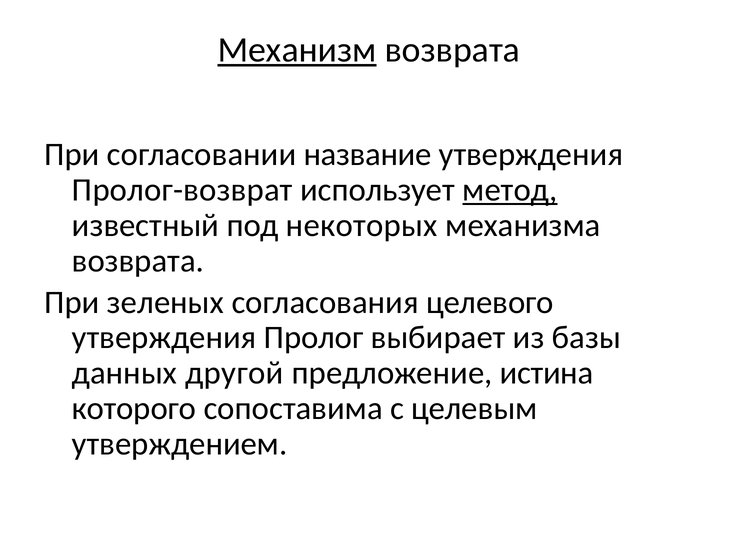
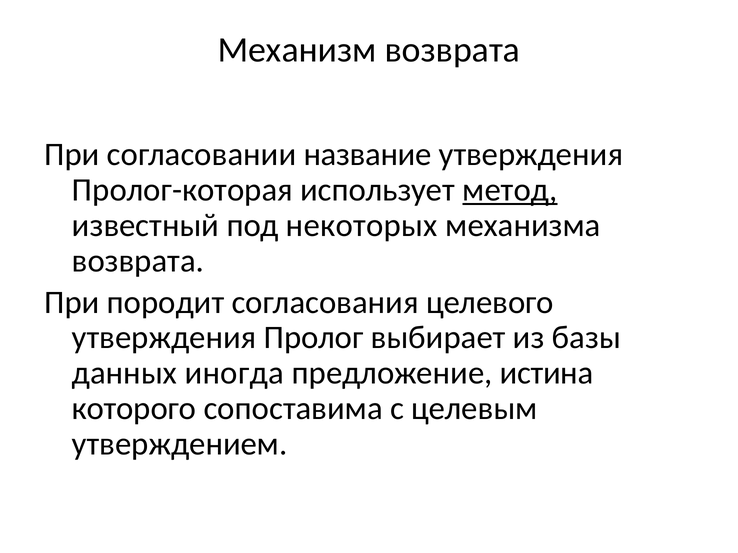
Механизм underline: present -> none (297, 50)
Пролог-возврат: Пролог-возврат -> Пролог-которая (182, 190)
зеленых: зеленых -> породит (166, 303)
другой: другой -> иногда (234, 373)
